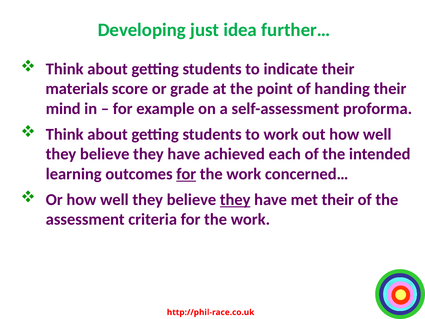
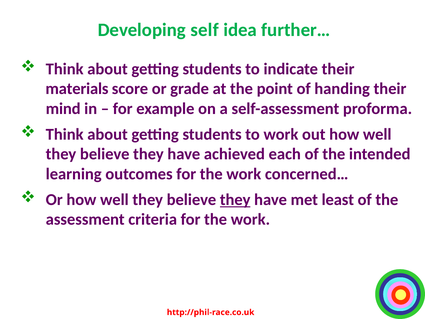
just: just -> self (205, 30)
for underline: present -> none (186, 174)
met their: their -> least (338, 199)
